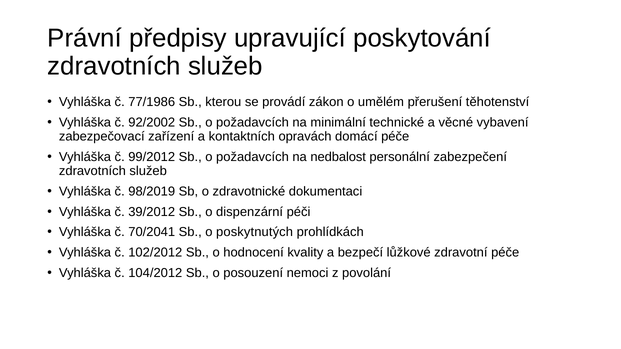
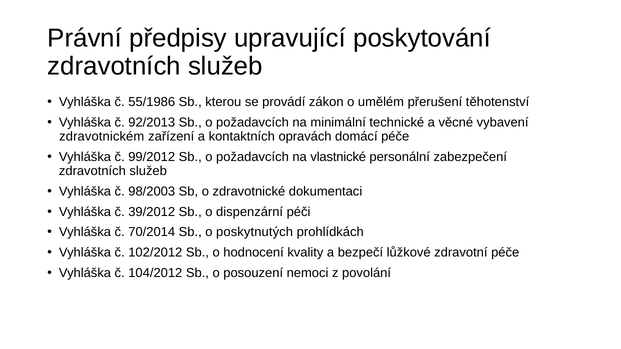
77/1986: 77/1986 -> 55/1986 (152, 102)
92/2002: 92/2002 -> 92/2013 (152, 123)
zabezpečovací: zabezpečovací -> zdravotnickém (102, 137)
nedbalost: nedbalost -> vlastnické (338, 157)
98/2019: 98/2019 -> 98/2003 (152, 192)
70/2041: 70/2041 -> 70/2014 (152, 232)
